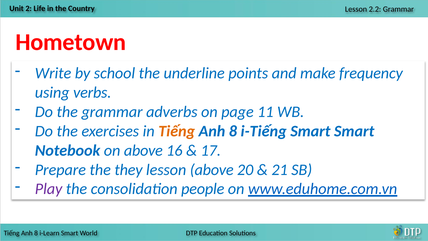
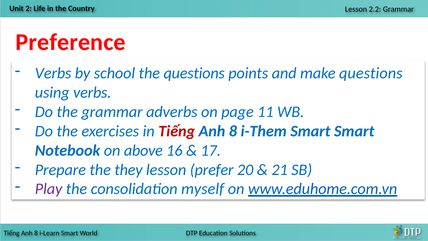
Hometown: Hometown -> Preference (71, 42)
Write: Write -> Verbs (53, 73)
the underline: underline -> questions (194, 73)
make frequency: frequency -> questions (371, 73)
Tiếng colour: orange -> red (177, 131)
i-Tiếng: i-Tiếng -> i-Them (264, 131)
lesson above: above -> prefer (212, 170)
people: people -> myself (203, 189)
